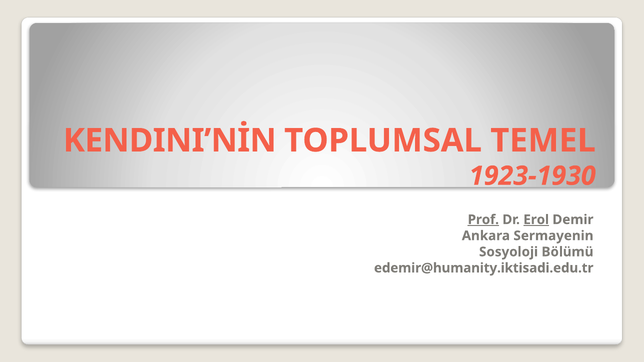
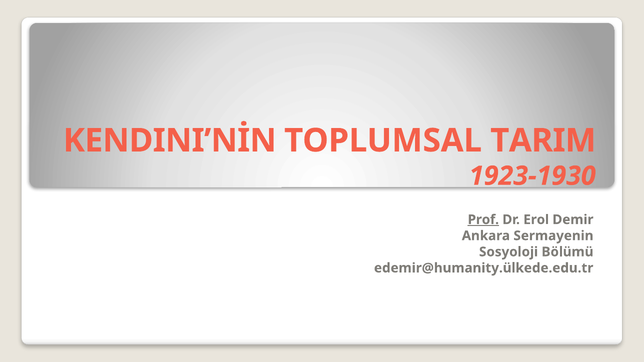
TEMEL: TEMEL -> TARIM (543, 141)
Erol underline: present -> none (536, 220)
edemir@humanity.iktisadi.edu.tr: edemir@humanity.iktisadi.edu.tr -> edemir@humanity.ülkede.edu.tr (484, 268)
